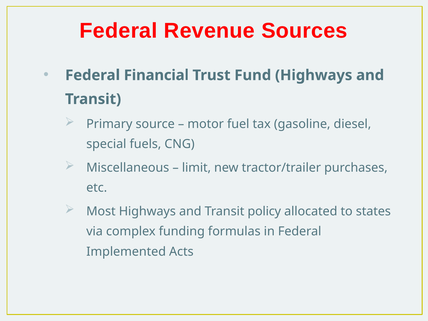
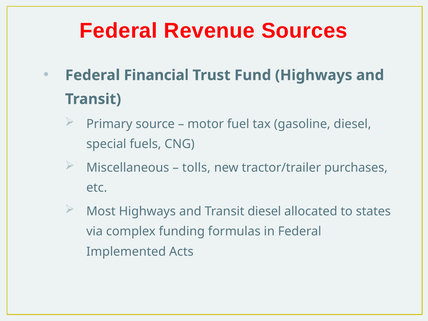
limit: limit -> tolls (196, 168)
Transit policy: policy -> diesel (264, 211)
